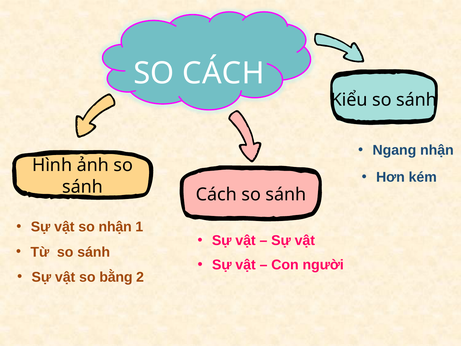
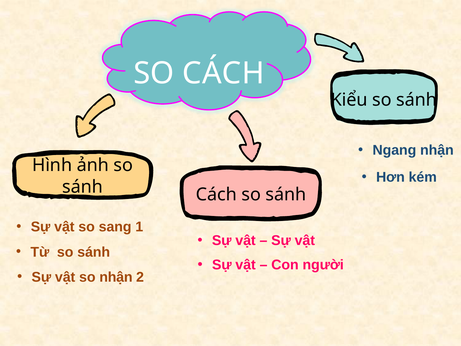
so nhận: nhận -> sang (115, 227)
so bằng: bằng -> nhận (116, 277)
